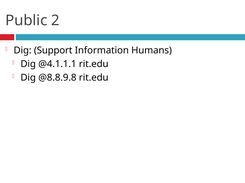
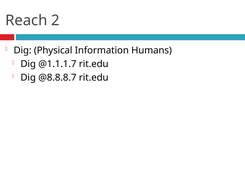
Public: Public -> Reach (26, 20)
Support: Support -> Physical (53, 51)
@4.1.1.1: @4.1.1.1 -> @1.1.1.7 (57, 64)
@8.8.9.8: @8.8.9.8 -> @8.8.8.7 (57, 78)
